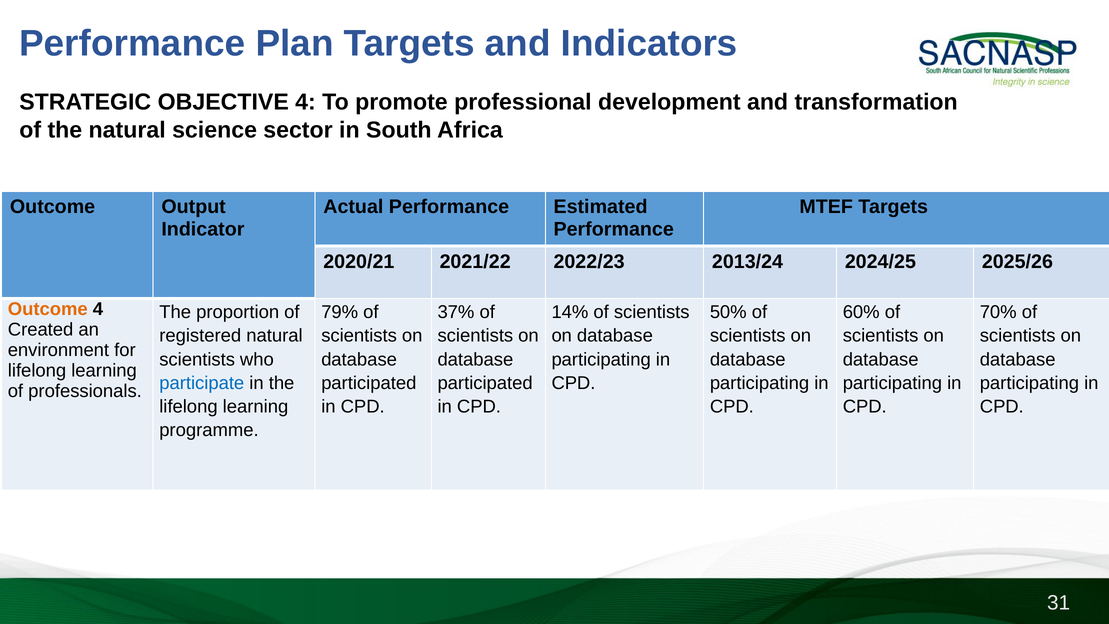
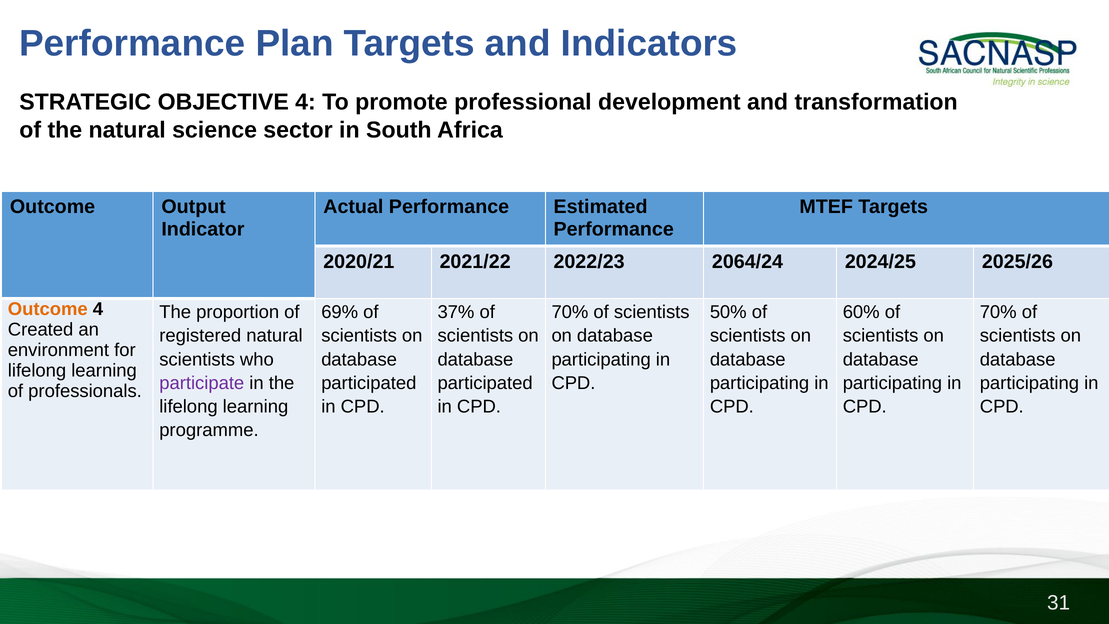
2013/24: 2013/24 -> 2064/24 (748, 262)
79%: 79% -> 69% (340, 312)
14%: 14% -> 70% (570, 312)
participate colour: blue -> purple (202, 383)
